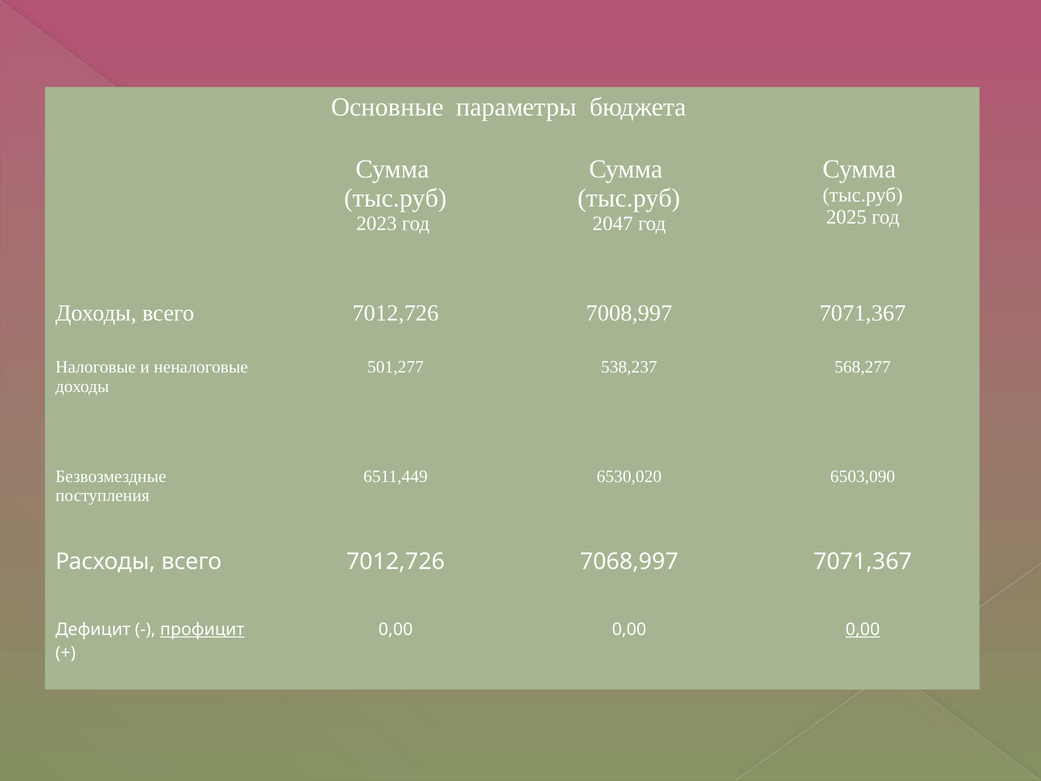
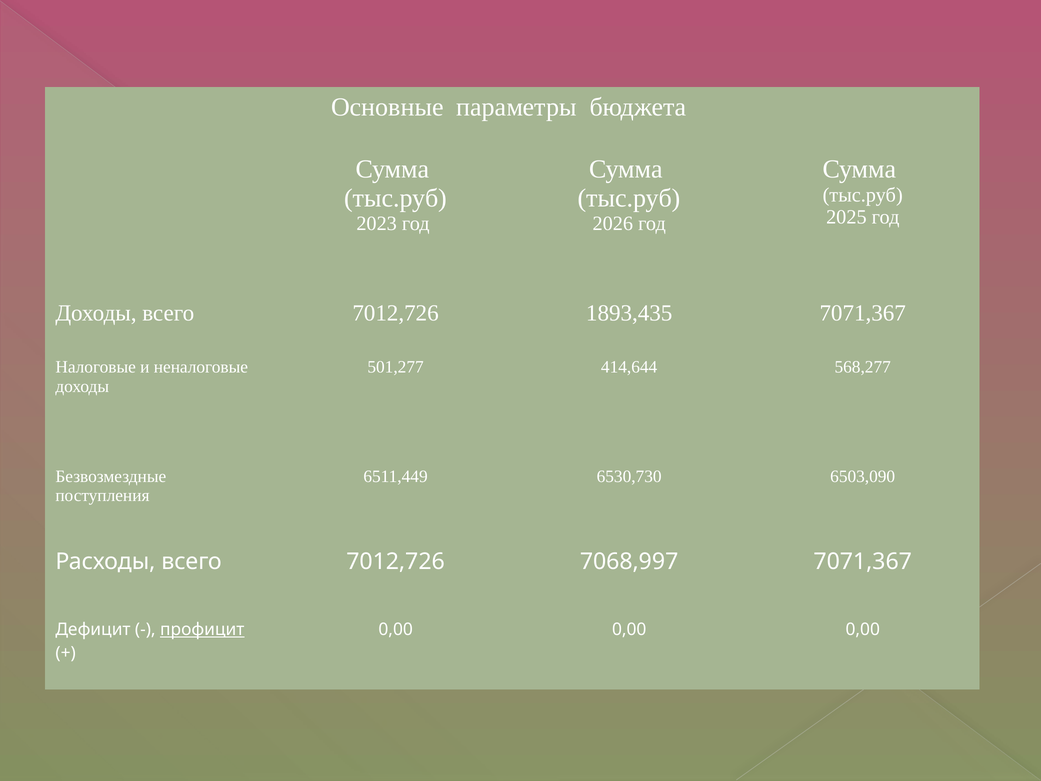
2047: 2047 -> 2026 (613, 224)
7008,997: 7008,997 -> 1893,435 (629, 313)
538,237: 538,237 -> 414,644 (629, 367)
6530,020: 6530,020 -> 6530,730 (629, 476)
0,00 underline: present -> none (863, 629)
